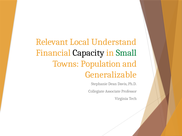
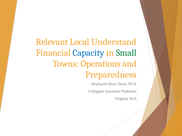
Capacity colour: black -> blue (88, 53)
Population: Population -> Operations (101, 64)
Generalizable: Generalizable -> Preparedness (111, 75)
